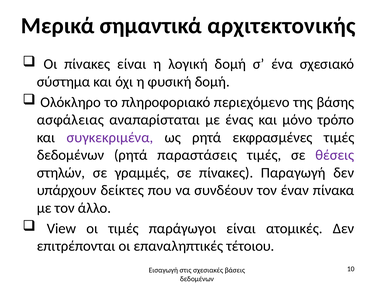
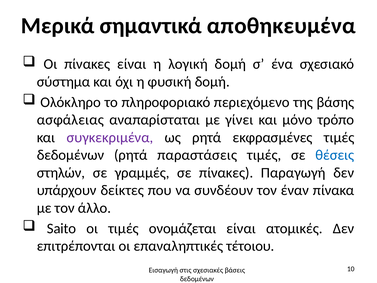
αρχιτεκτονικής: αρχιτεκτονικής -> αποθηκευμένα (281, 26)
ένας: ένας -> γίνει (239, 120)
θέσεις colour: purple -> blue (335, 155)
View: View -> Saito (62, 228)
παράγωγοι: παράγωγοι -> ονομάζεται (183, 228)
